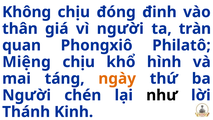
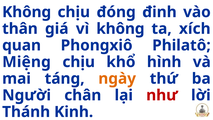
vì người: người -> không (120, 29)
tràn: tràn -> xích (195, 29)
chén: chén -> chân (83, 95)
như colour: black -> red (162, 95)
